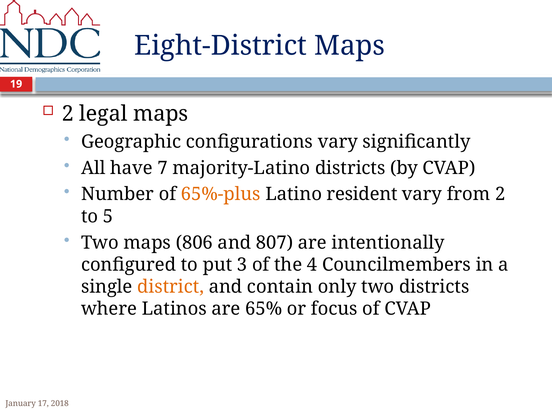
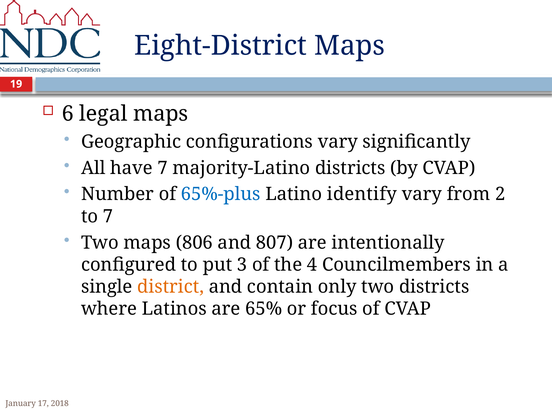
2: 2 -> 6 (68, 114)
65%-plus colour: orange -> blue (221, 194)
resident: resident -> identify (362, 194)
to 5: 5 -> 7 (108, 216)
